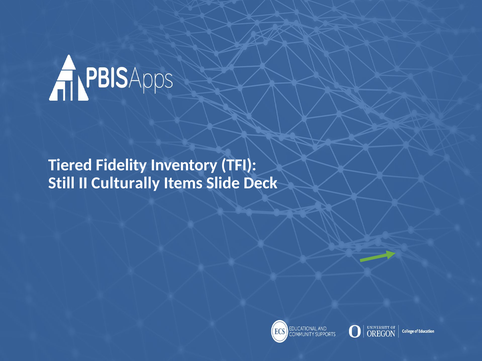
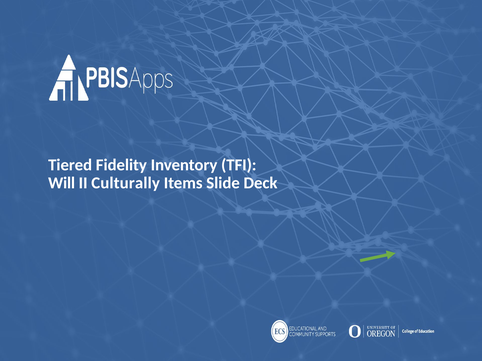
Still: Still -> Will (62, 183)
